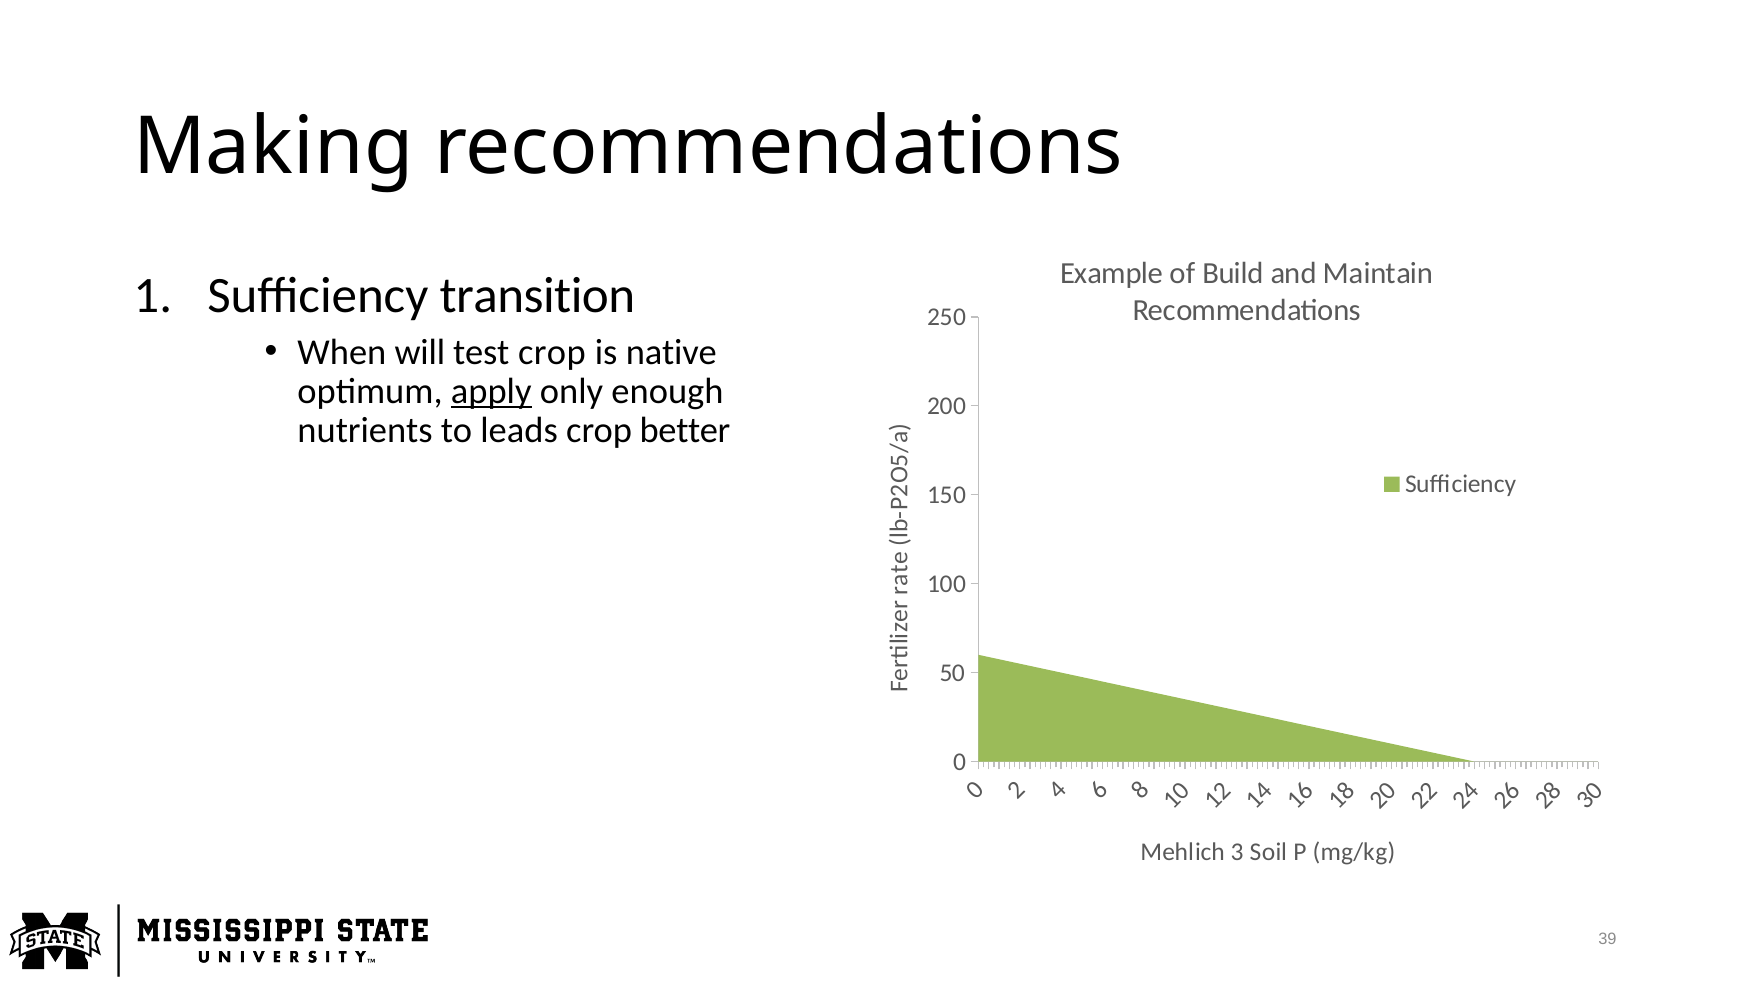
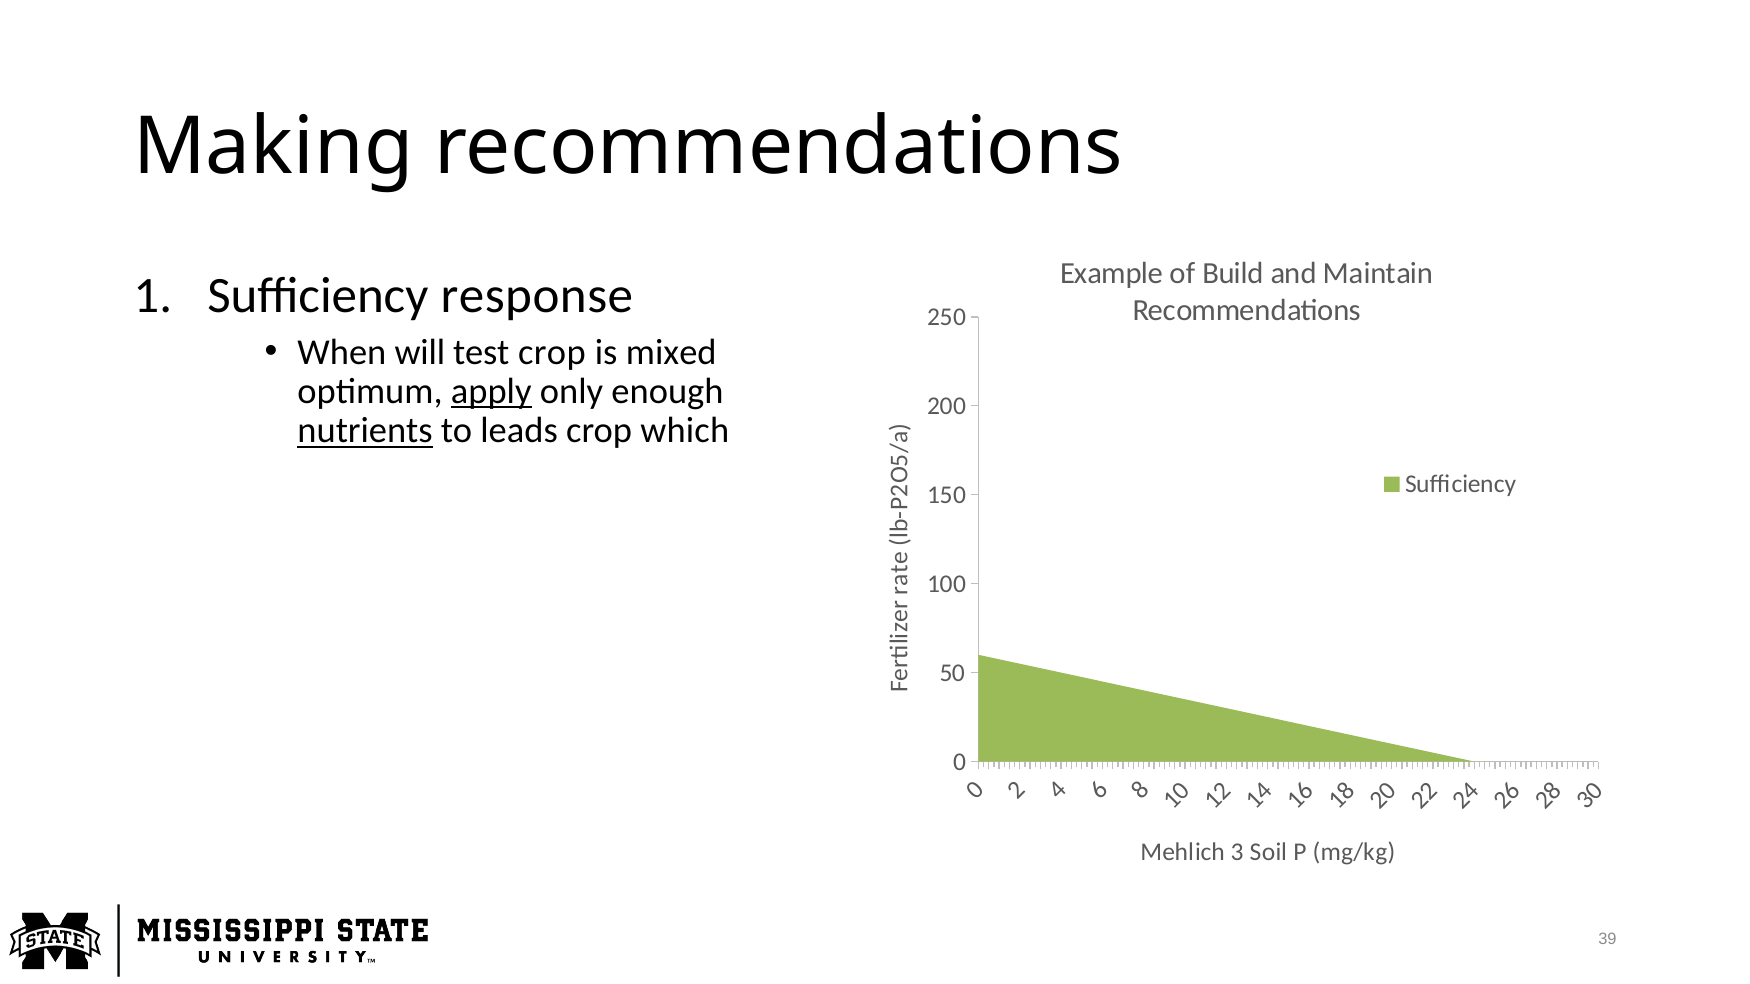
transition: transition -> response (537, 296)
native: native -> mixed (671, 352)
nutrients underline: none -> present (365, 431)
better: better -> which (685, 431)
